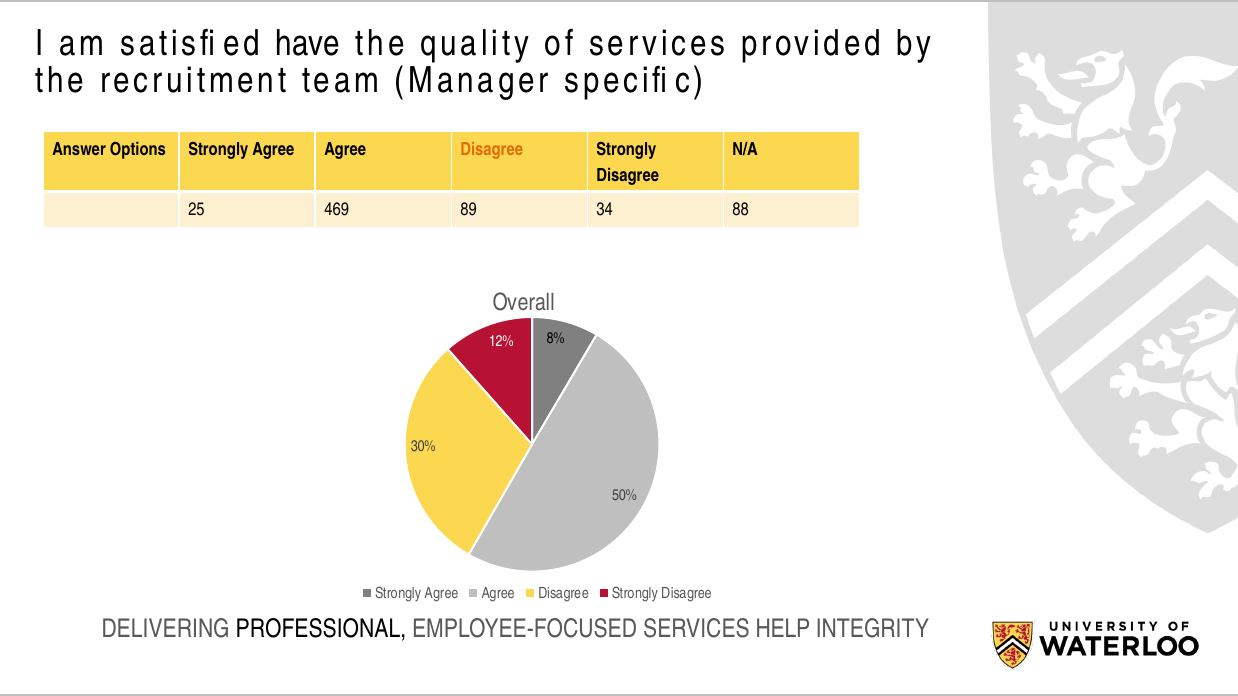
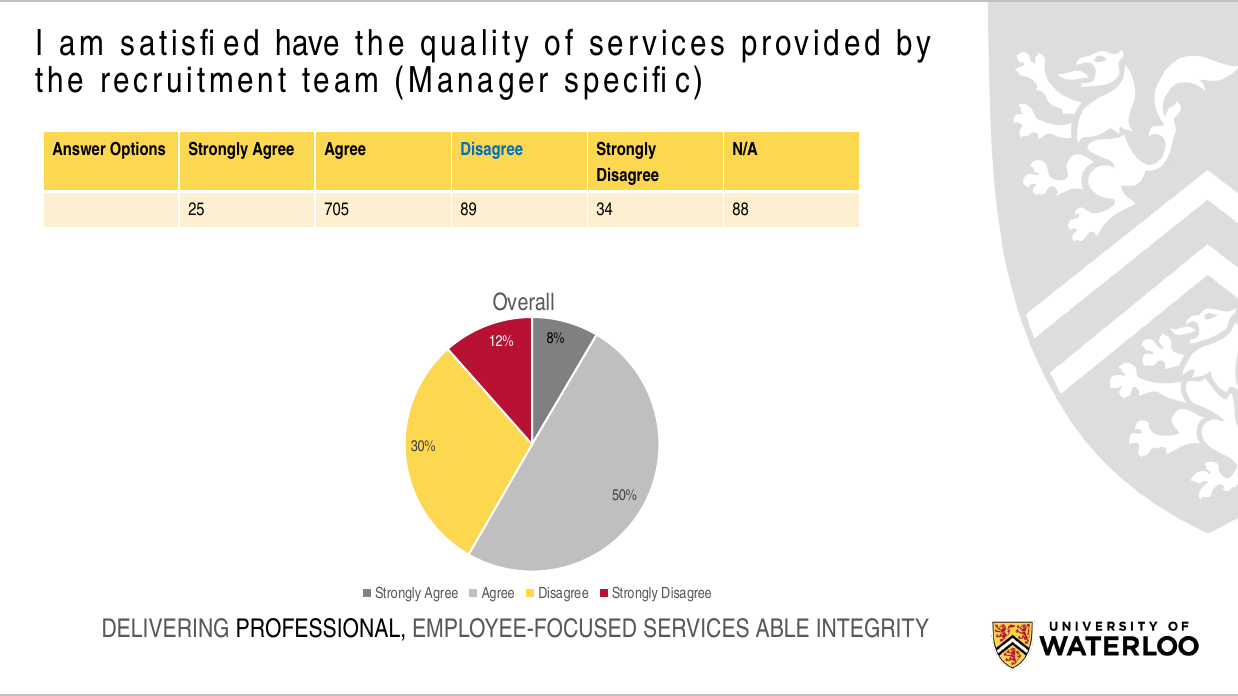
Disagree colour: orange -> blue (492, 150)
469: 469 -> 705 (337, 210)
HELP: HELP -> ABLE (783, 629)
